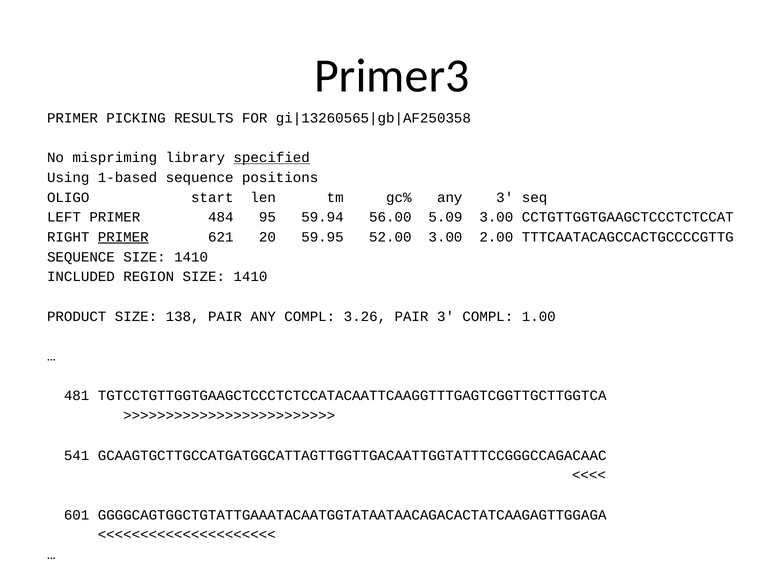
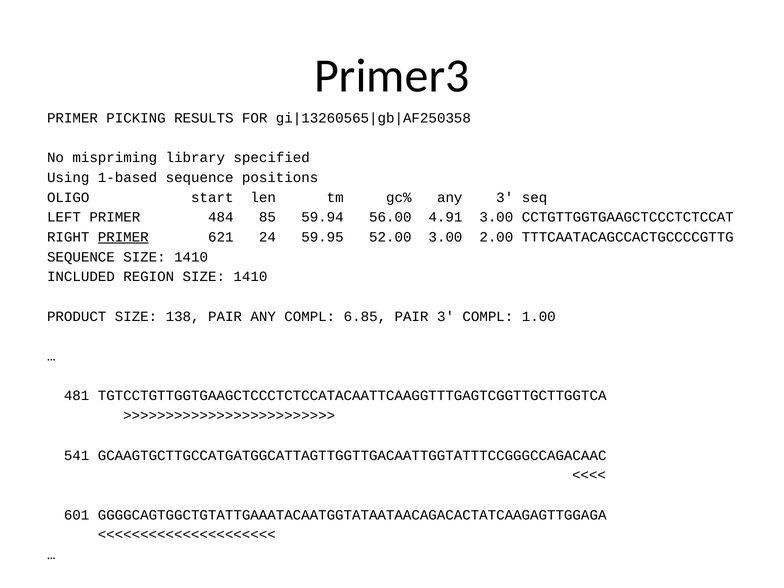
specified underline: present -> none (272, 158)
95: 95 -> 85 (267, 217)
5.09: 5.09 -> 4.91 (445, 217)
20: 20 -> 24 (267, 237)
3.26: 3.26 -> 6.85 (365, 316)
